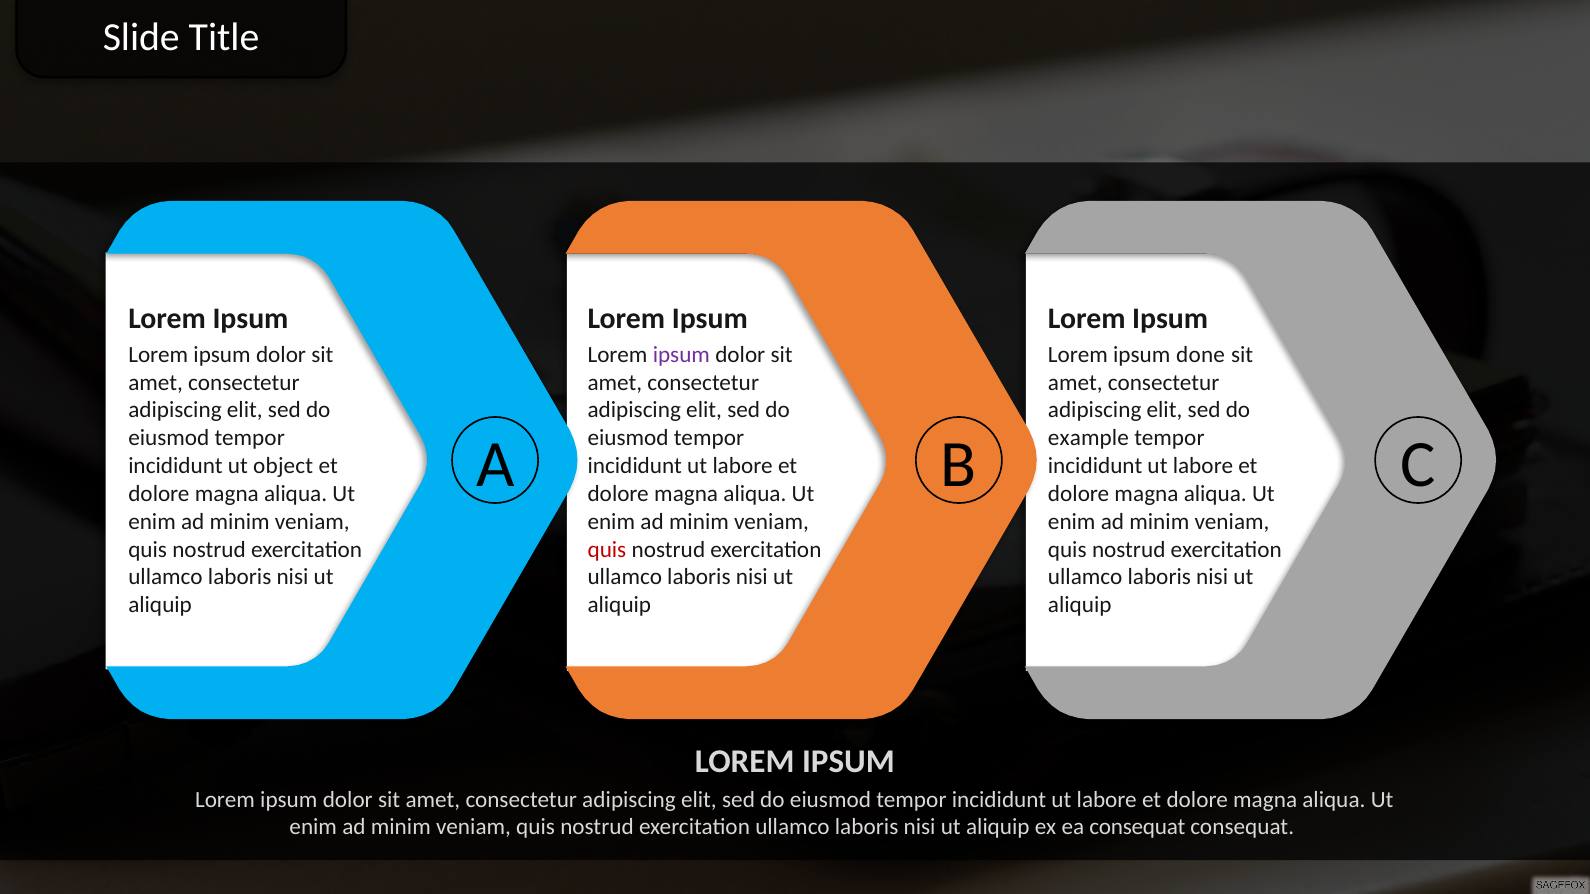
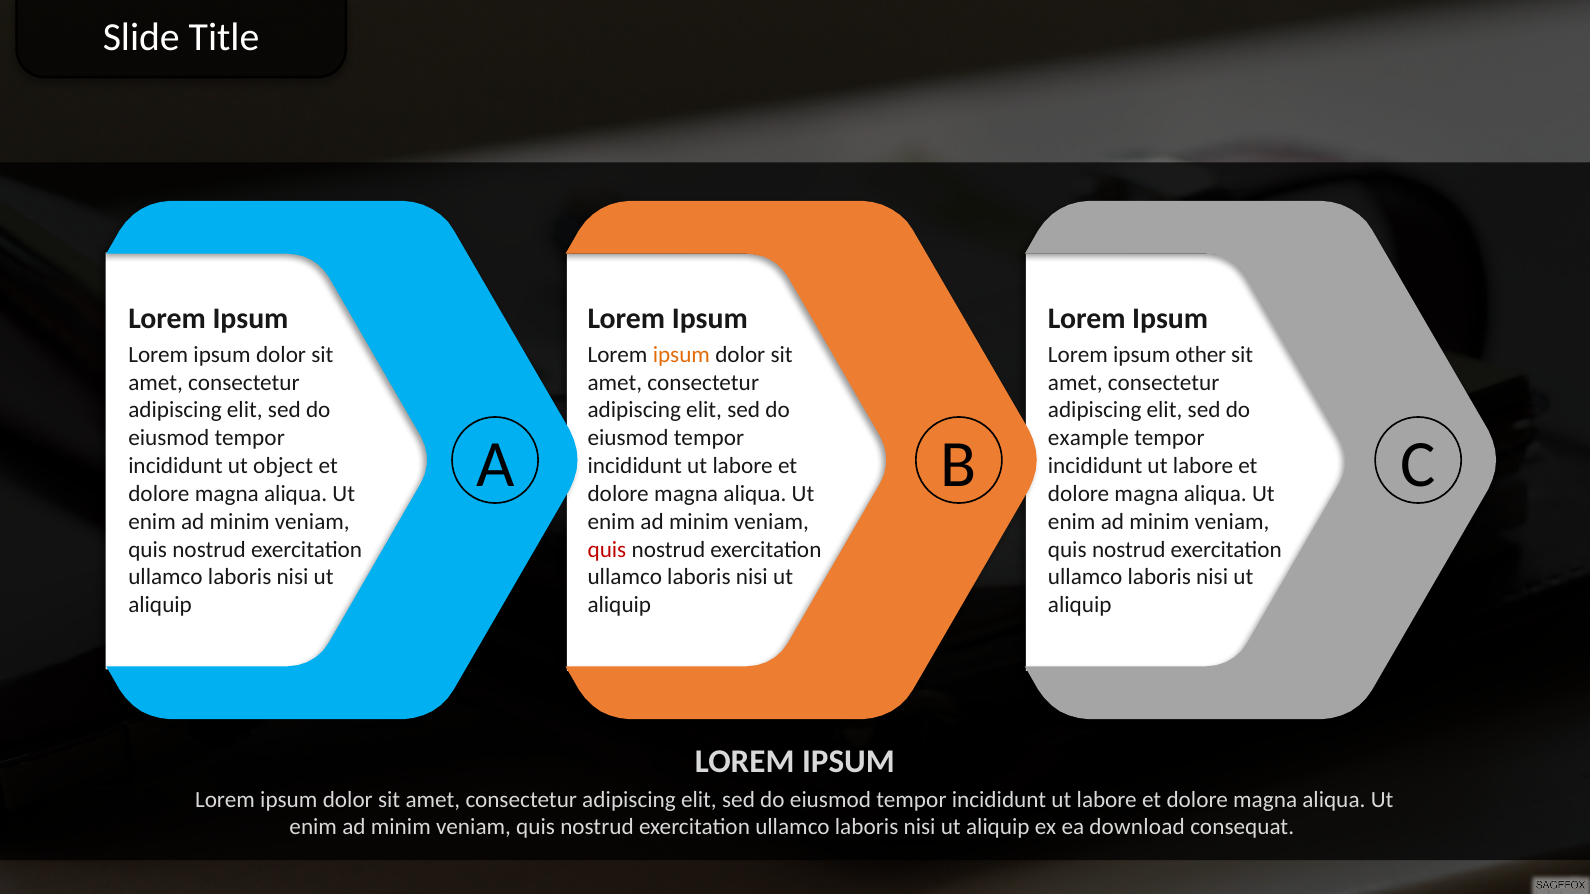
ipsum colour: purple -> orange (681, 355)
done: done -> other (1201, 355)
ea consequat: consequat -> download (1137, 828)
